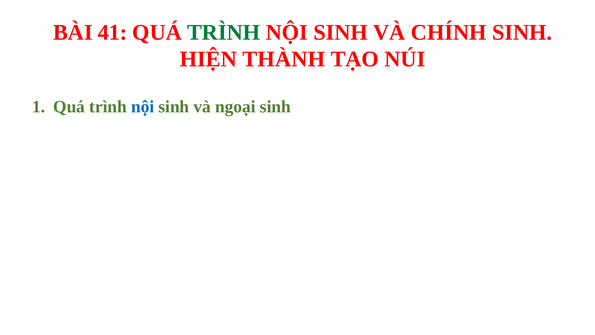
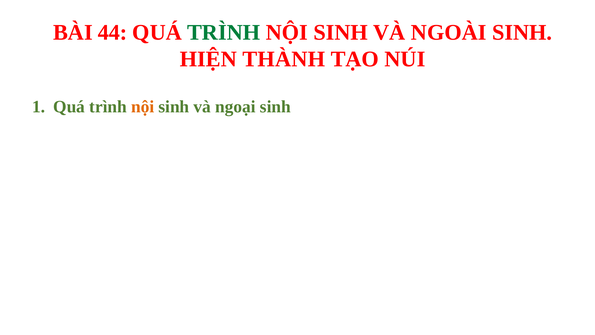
41: 41 -> 44 (113, 32)
CHÍNH: CHÍNH -> NGOÀI (449, 32)
nội colour: blue -> orange (143, 107)
